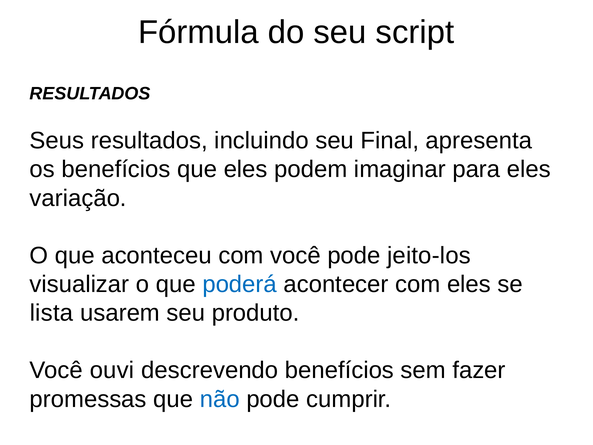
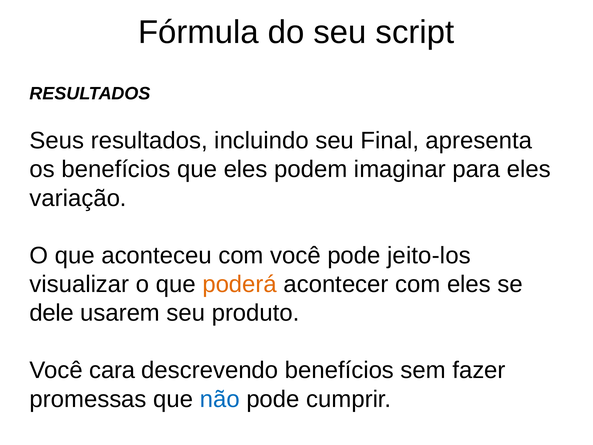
poderá colour: blue -> orange (240, 284)
lista: lista -> dele (52, 313)
ouvi: ouvi -> cara (112, 370)
